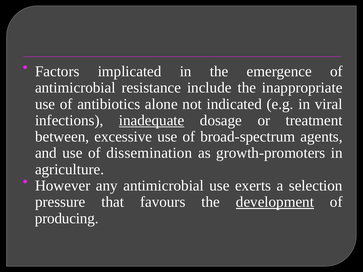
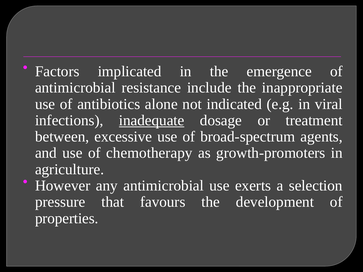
dissemination: dissemination -> chemotherapy (149, 153)
development underline: present -> none (275, 202)
producing: producing -> properties (67, 218)
